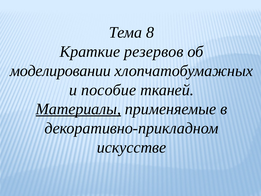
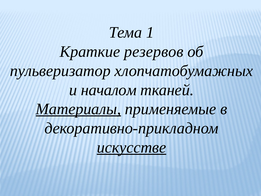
8: 8 -> 1 (150, 32)
моделировании: моделировании -> пульверизатор (60, 71)
пособие: пособие -> началом (109, 90)
искусстве underline: none -> present (132, 147)
